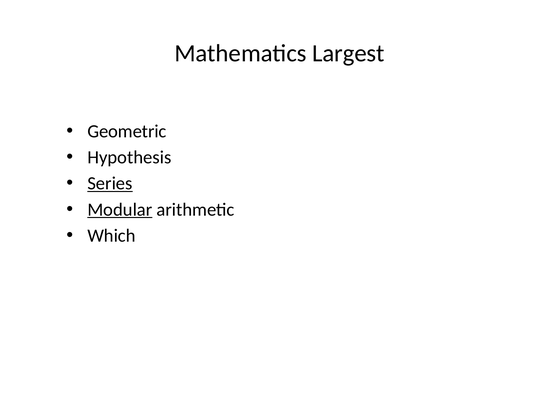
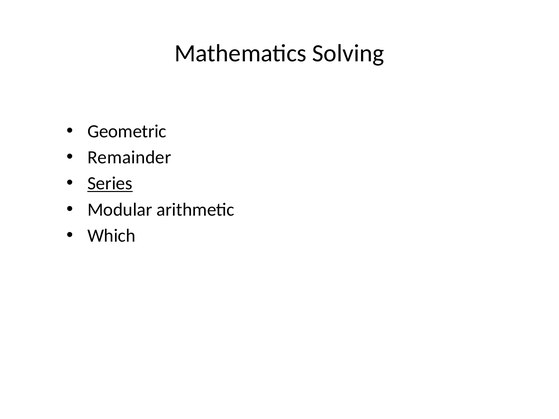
Largest: Largest -> Solving (348, 53)
Hypothesis: Hypothesis -> Remainder (129, 158)
Modular underline: present -> none (120, 210)
